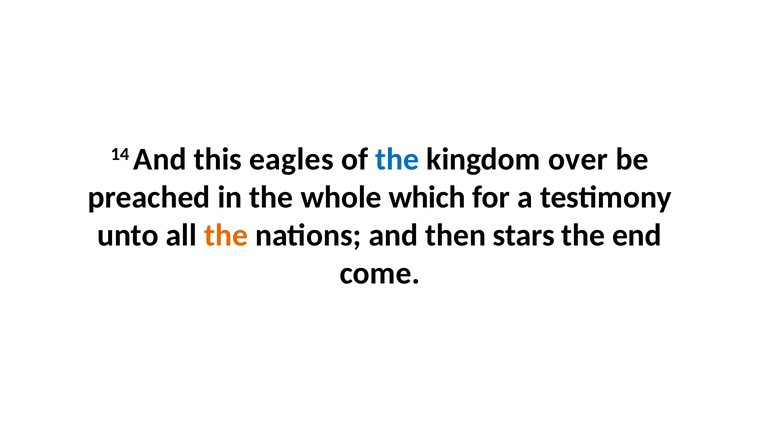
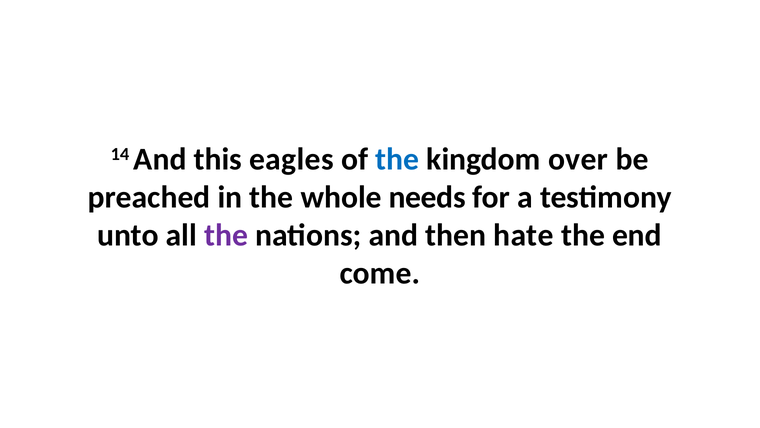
which: which -> needs (427, 197)
the colour: orange -> purple (226, 235)
stars: stars -> hate (523, 235)
